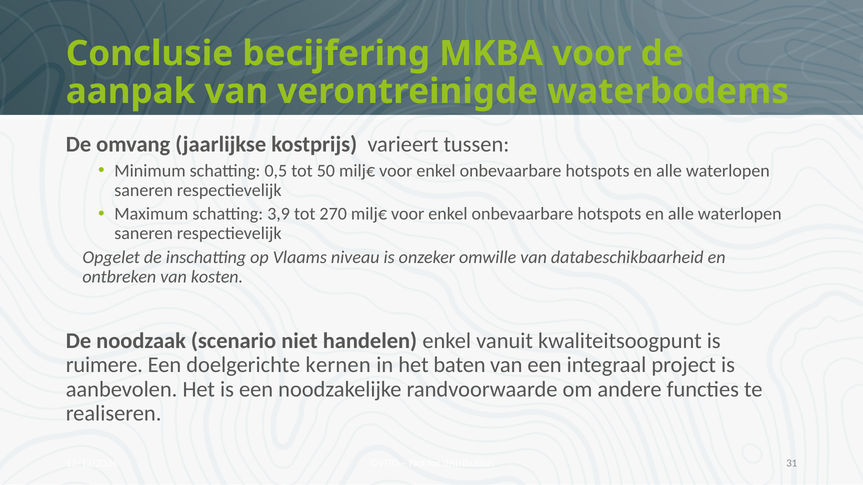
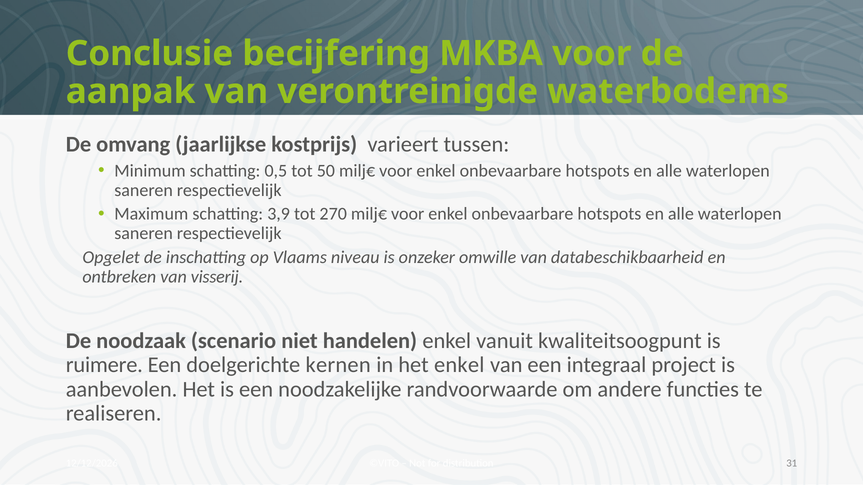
kosten: kosten -> visserij (217, 277)
het baten: baten -> enkel (459, 365)
